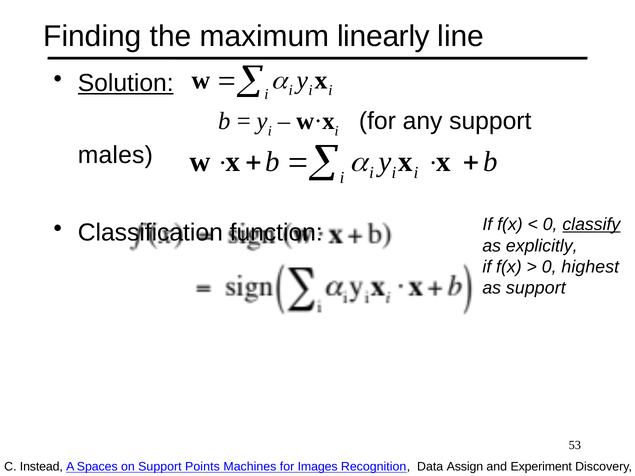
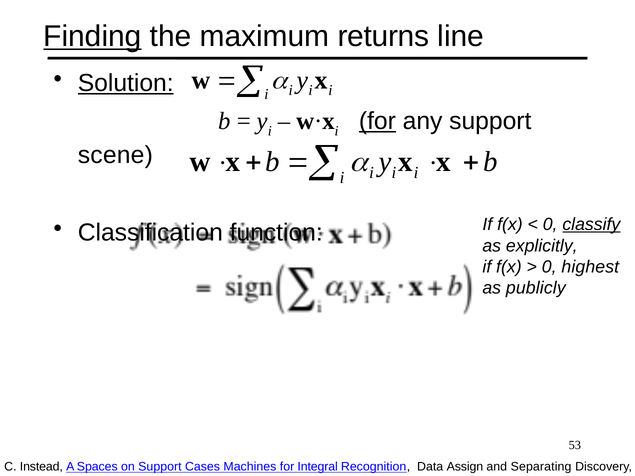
Finding underline: none -> present (92, 36)
linearly: linearly -> returns (383, 36)
for underline: none -> present (377, 121)
males: males -> scene (115, 155)
as support: support -> publicly (536, 288)
Points: Points -> Cases (203, 467)
Images: Images -> Integral (318, 467)
Experiment: Experiment -> Separating (541, 467)
